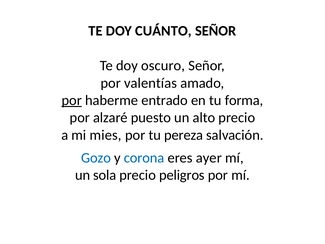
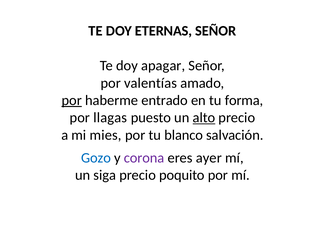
CUÁNTO: CUÁNTO -> ETERNAS (164, 31)
oscuro: oscuro -> apagar (163, 66)
alzaré: alzaré -> llagas (110, 118)
alto underline: none -> present (204, 118)
pereza: pereza -> blanco (184, 135)
corona colour: blue -> purple (144, 158)
sola: sola -> siga (105, 175)
peligros: peligros -> poquito (182, 175)
